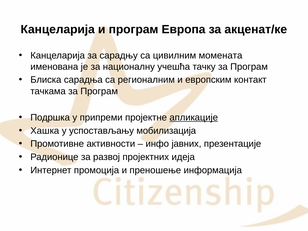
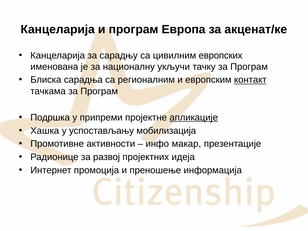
момената: момената -> европских (221, 55)
учeшћа: учeшћа -> укључи (174, 67)
контакт underline: none -> present (250, 80)
јавних: јавних -> макар (186, 144)
